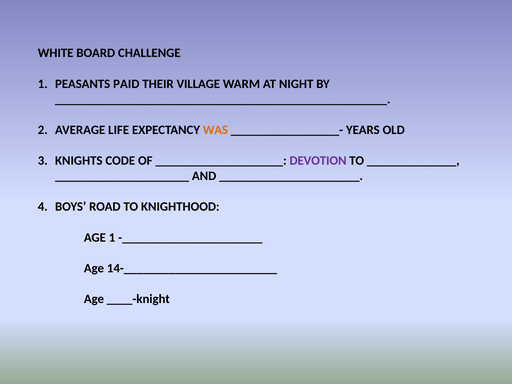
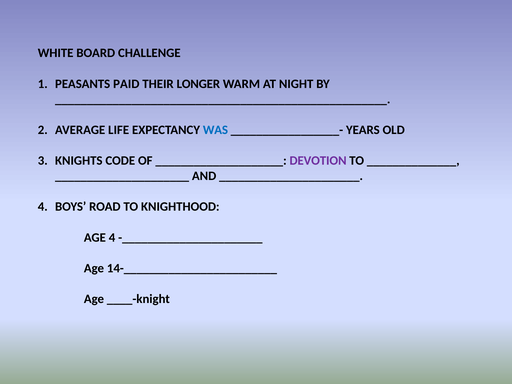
VILLAGE: VILLAGE -> LONGER (198, 84)
WAS colour: orange -> blue (215, 130)
AGE 1: 1 -> 4 (112, 237)
